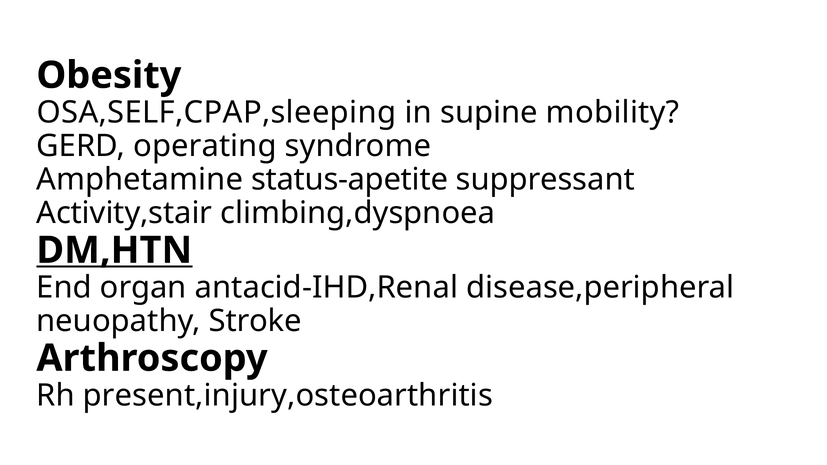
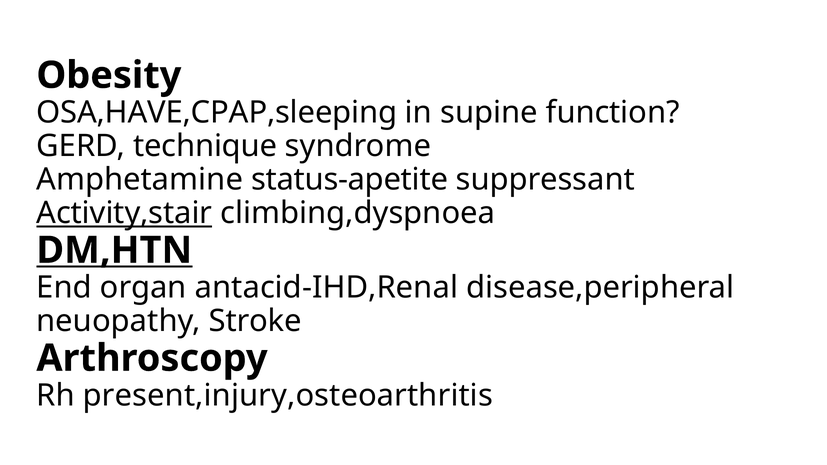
OSA,SELF,CPAP,sleeping: OSA,SELF,CPAP,sleeping -> OSA,HAVE,CPAP,sleeping (217, 113)
mobility: mobility -> function (613, 113)
operating: operating -> technique (205, 146)
Activity,stair underline: none -> present (124, 213)
